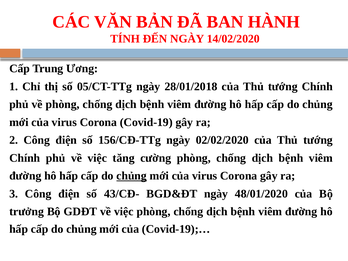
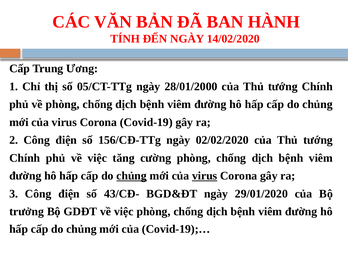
28/01/2018: 28/01/2018 -> 28/01/2000 (191, 86)
virus underline: none -> present (205, 176)
48/01/2020: 48/01/2020 -> 29/01/2020 (261, 194)
